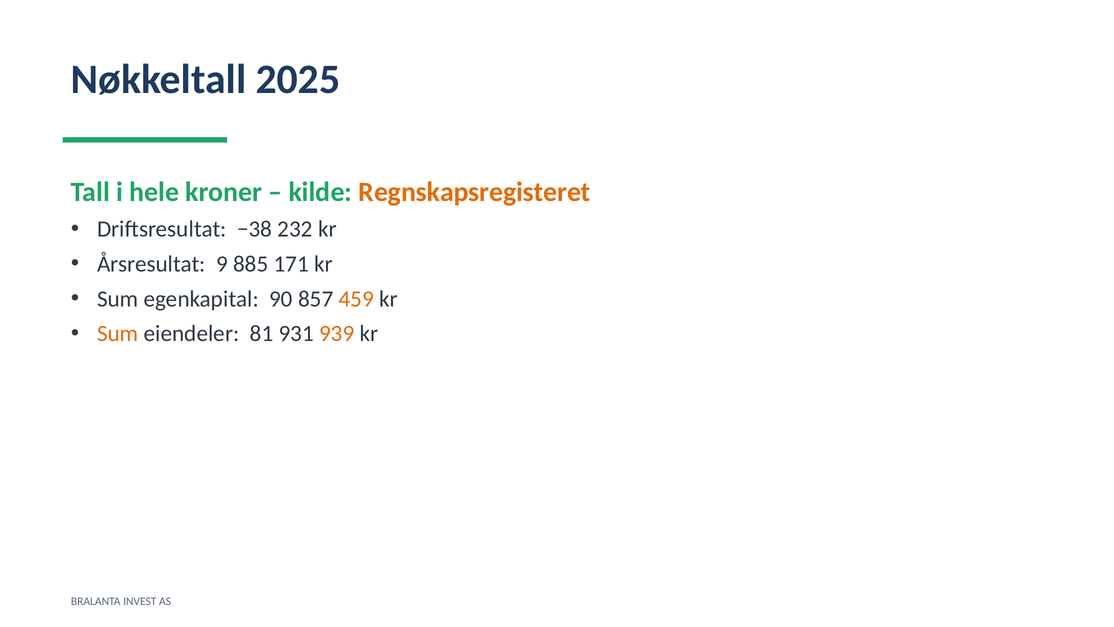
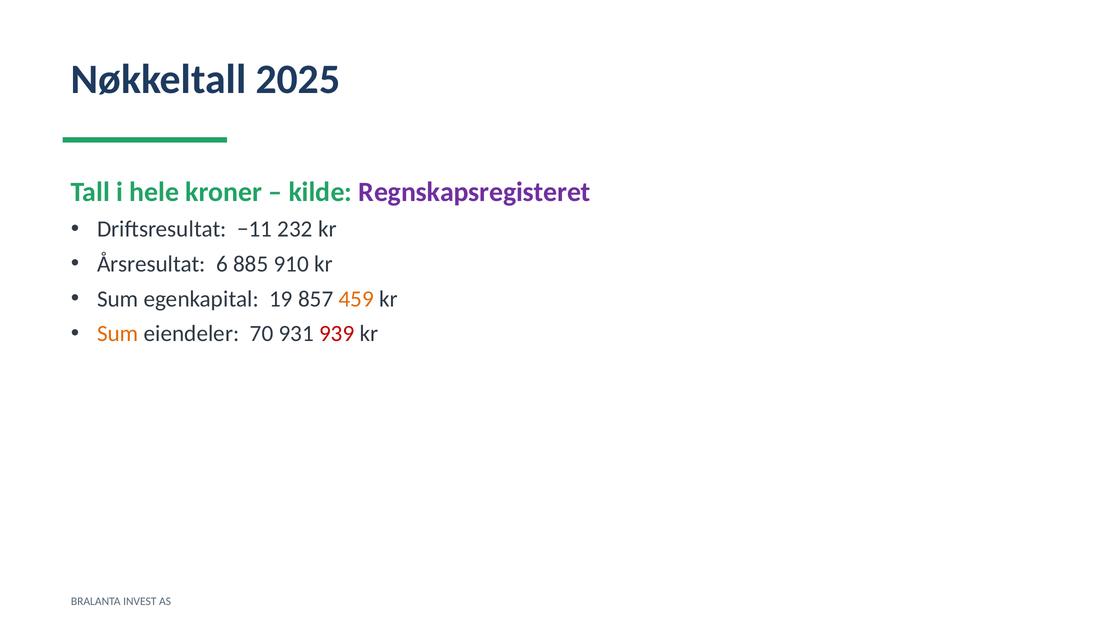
Regnskapsregisteret colour: orange -> purple (475, 192)
−38: −38 -> −11 (255, 229)
9: 9 -> 6 (222, 264)
171: 171 -> 910 (291, 264)
90: 90 -> 19 (281, 299)
81: 81 -> 70 (262, 334)
939 colour: orange -> red (337, 334)
